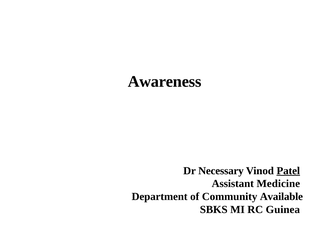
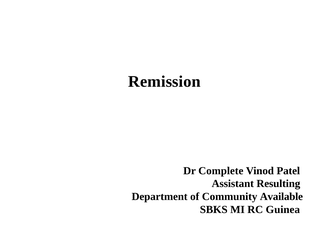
Awareness: Awareness -> Remission (164, 82)
Necessary: Necessary -> Complete (221, 171)
Patel underline: present -> none (288, 171)
Medicine: Medicine -> Resulting (278, 184)
